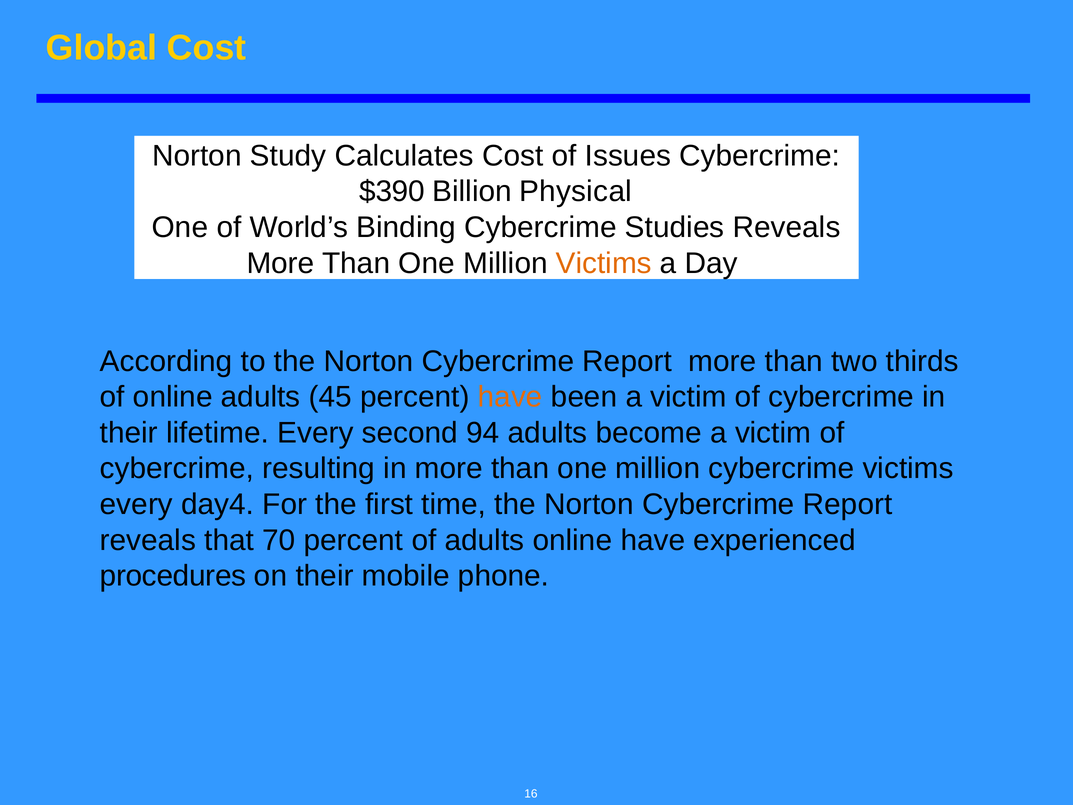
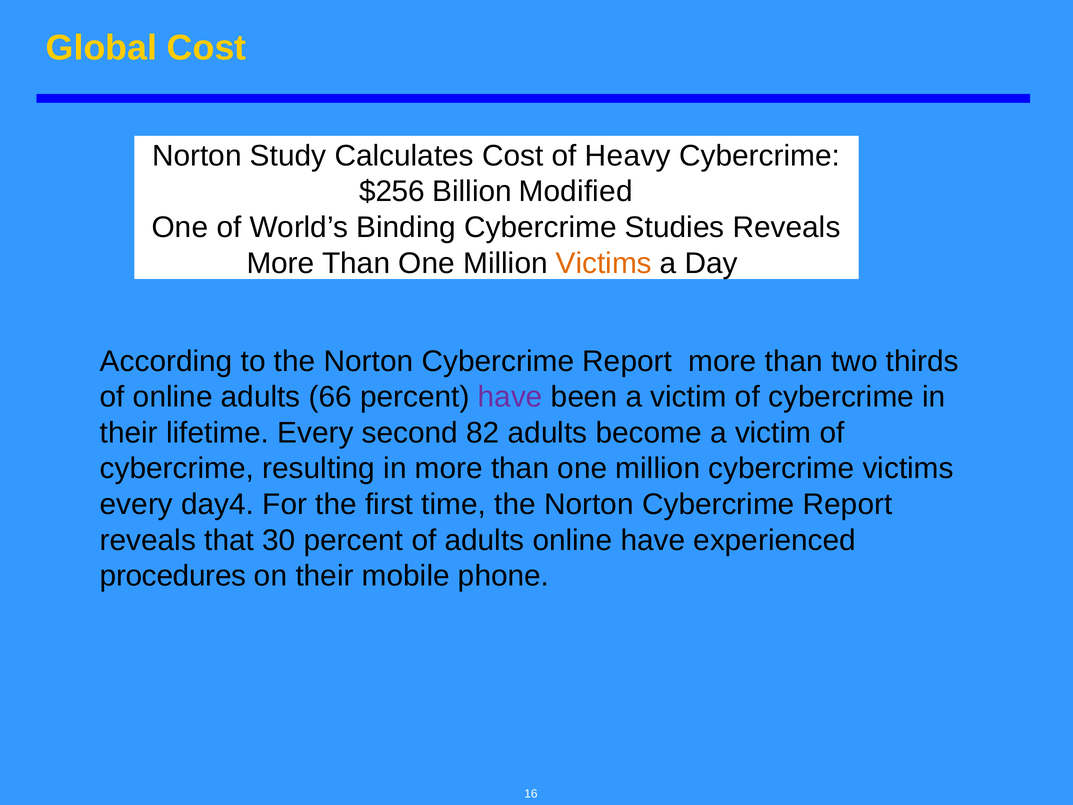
Issues: Issues -> Heavy (628, 156)
$390: $390 -> $256 (392, 192)
Physical: Physical -> Modified (576, 192)
45: 45 -> 66 (330, 397)
have colour: orange -> purple (510, 397)
94: 94 -> 82 (483, 433)
70: 70 -> 30 (279, 540)
